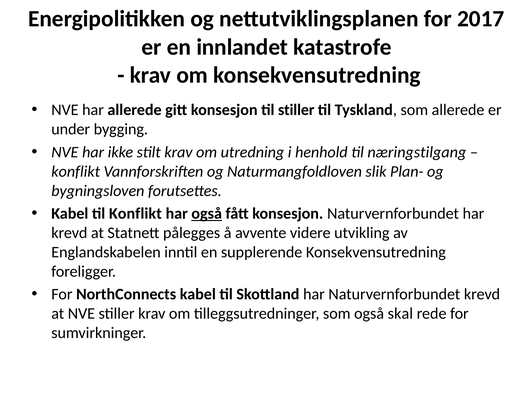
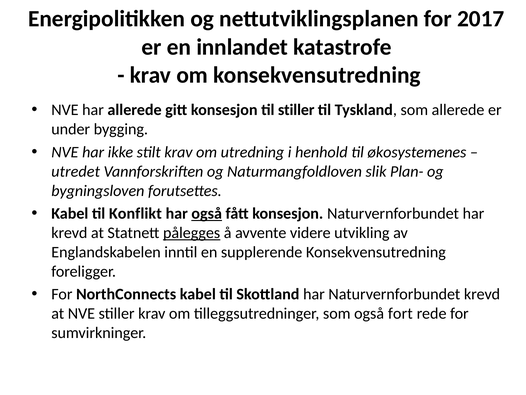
næringstilgang: næringstilgang -> økosystemenes (417, 152)
konflikt: konflikt -> utredet (76, 171)
pålegges underline: none -> present (192, 233)
skal: skal -> fort (400, 313)
